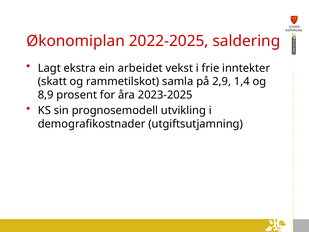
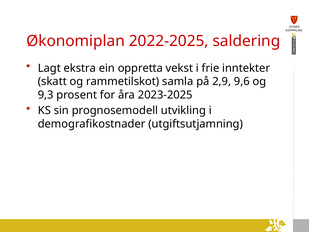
arbeidet: arbeidet -> oppretta (140, 68)
1,4: 1,4 -> 9,6 (242, 81)
8,9: 8,9 -> 9,3 (46, 95)
